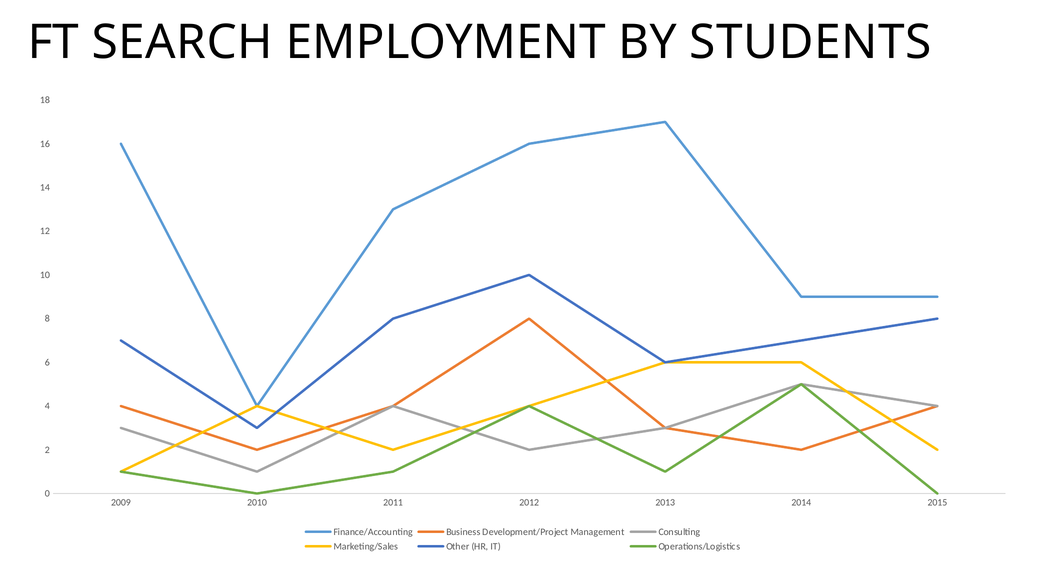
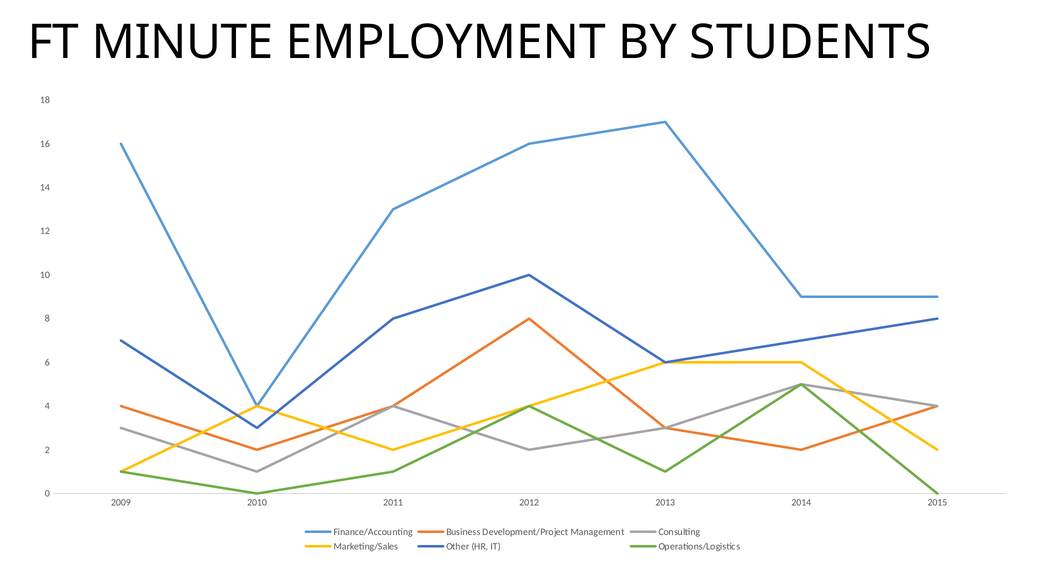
SEARCH: SEARCH -> MINUTE (183, 43)
